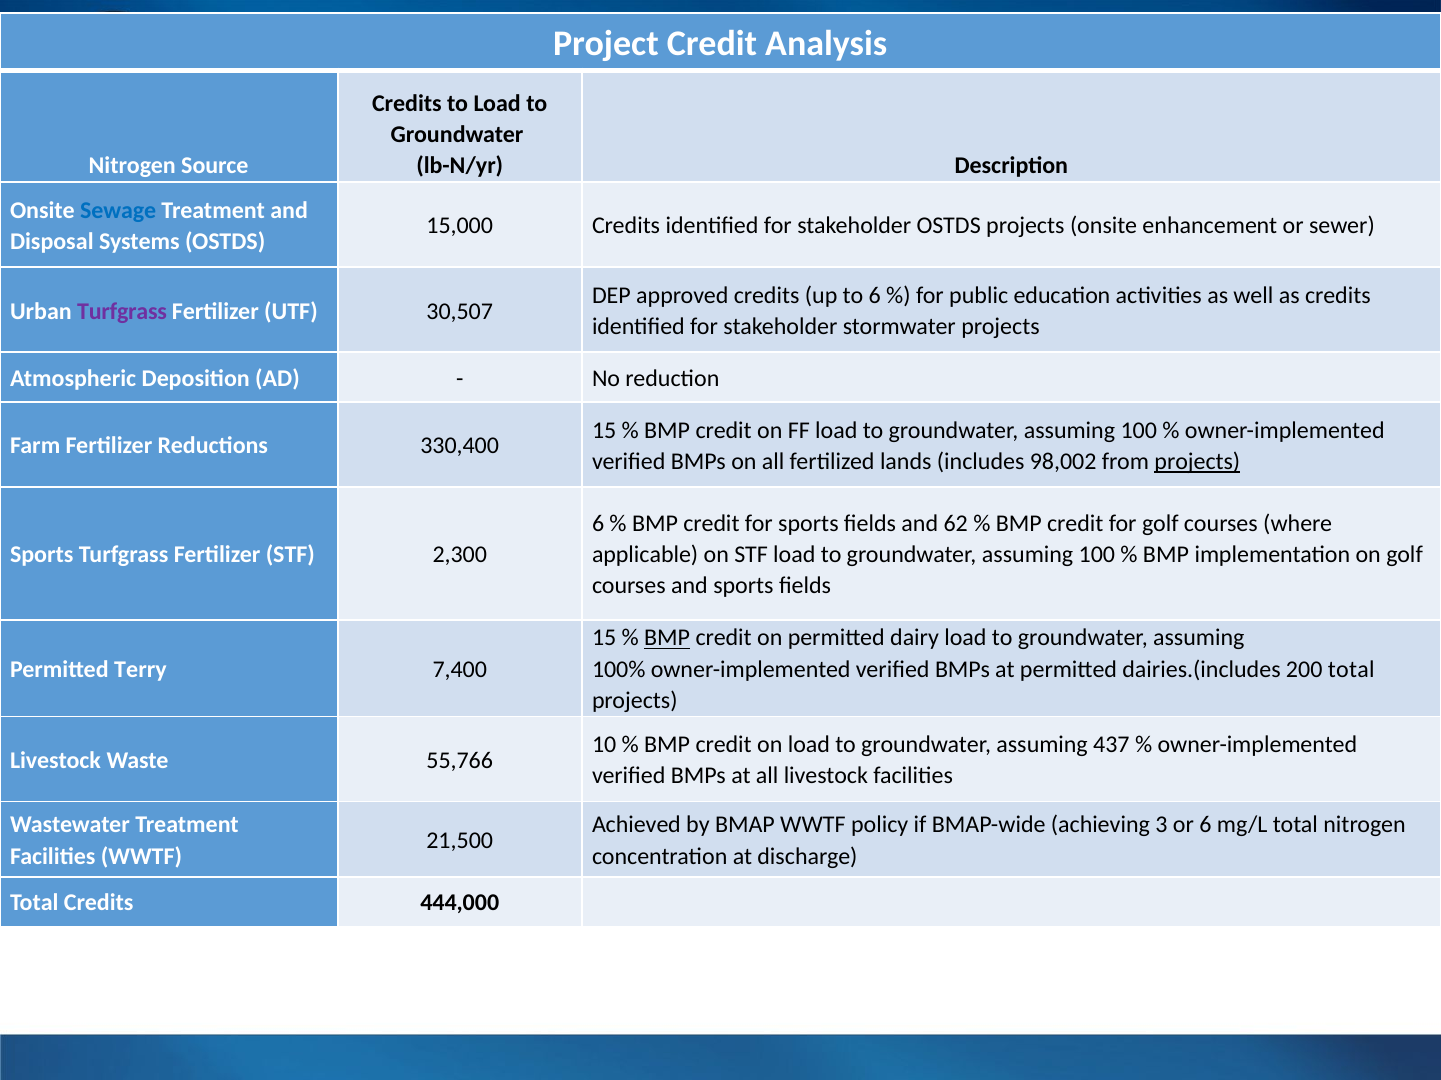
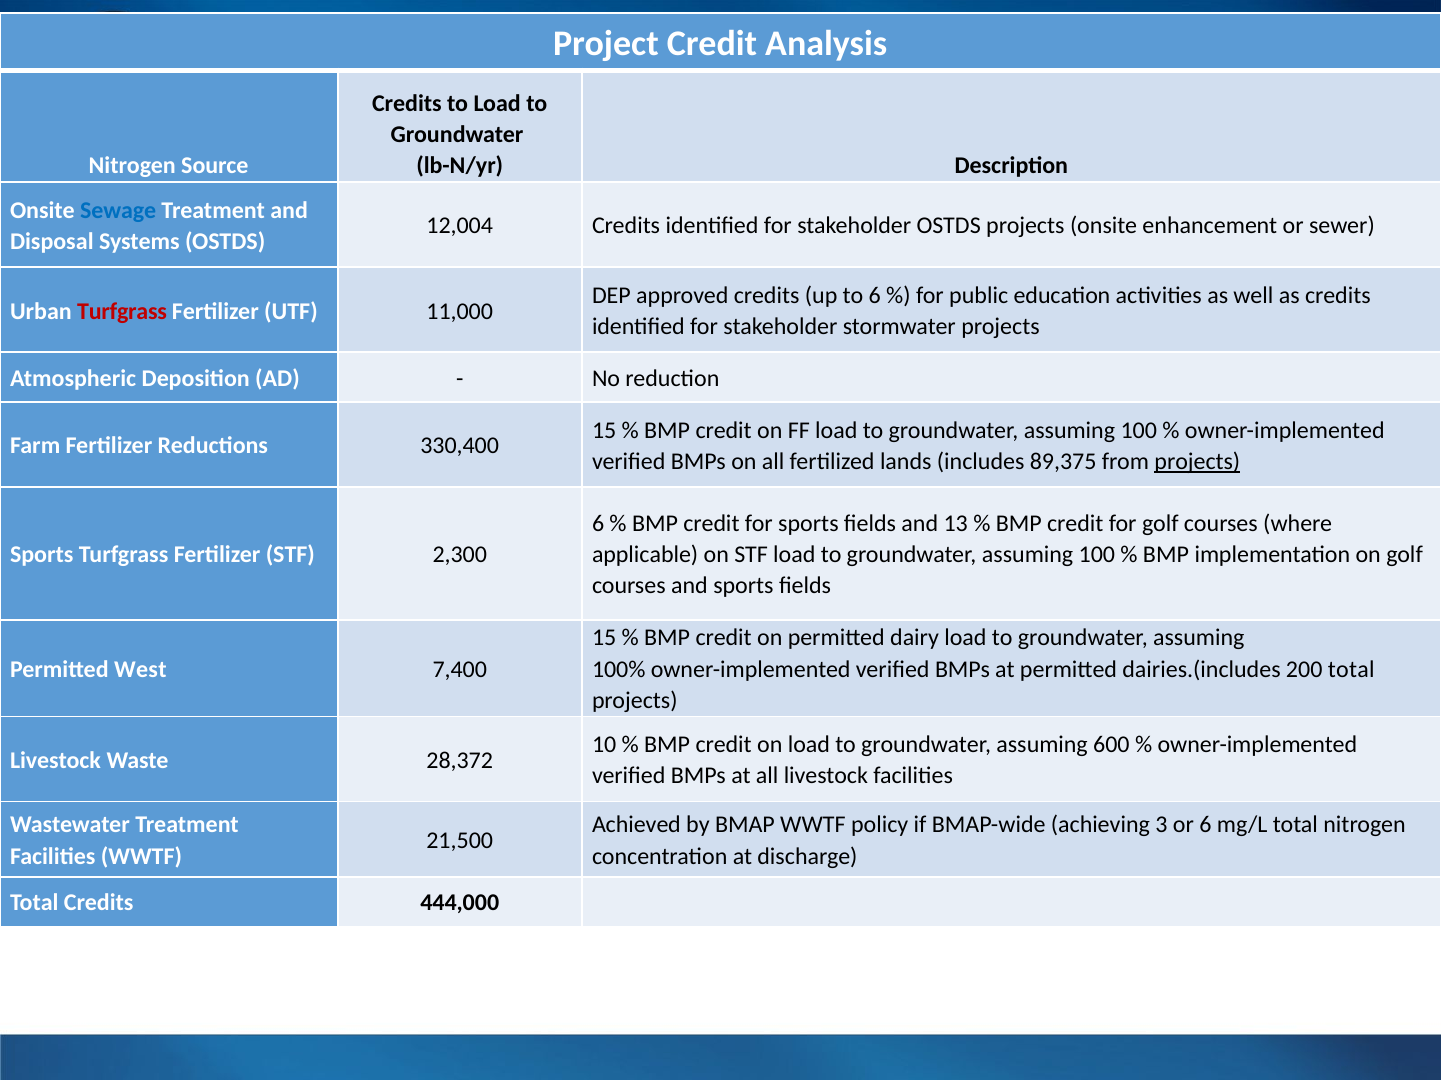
15,000: 15,000 -> 12,004 (460, 226)
Turfgrass colour: purple -> red (122, 311)
30,507: 30,507 -> 11,000 (460, 311)
98,002: 98,002 -> 89,375 (1063, 462)
62: 62 -> 13 (956, 524)
BMP underline: present -> none (667, 638)
Terry: Terry -> West (140, 670)
437: 437 -> 600 (1111, 745)
55,766: 55,766 -> 28,372 (460, 761)
